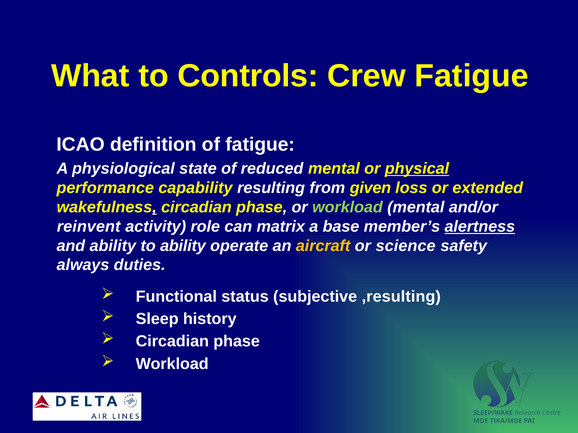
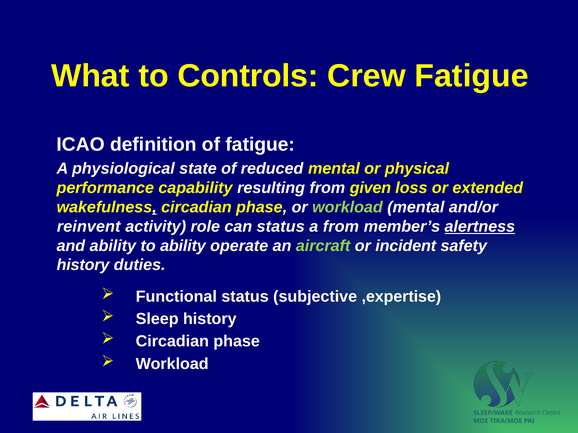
physical underline: present -> none (417, 169)
can matrix: matrix -> status (281, 227)
a base: base -> from (341, 227)
aircraft colour: yellow -> light green (323, 246)
science: science -> incident (406, 246)
always: always -> history (83, 265)
,resulting: ,resulting -> ,expertise (401, 297)
